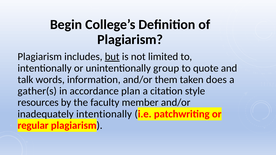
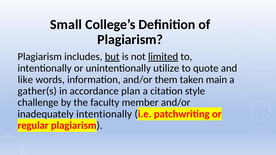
Begin: Begin -> Small (66, 25)
limited underline: none -> present (163, 57)
group: group -> utilize (166, 68)
talk: talk -> like (25, 80)
does: does -> main (216, 80)
resources: resources -> challenge (38, 103)
